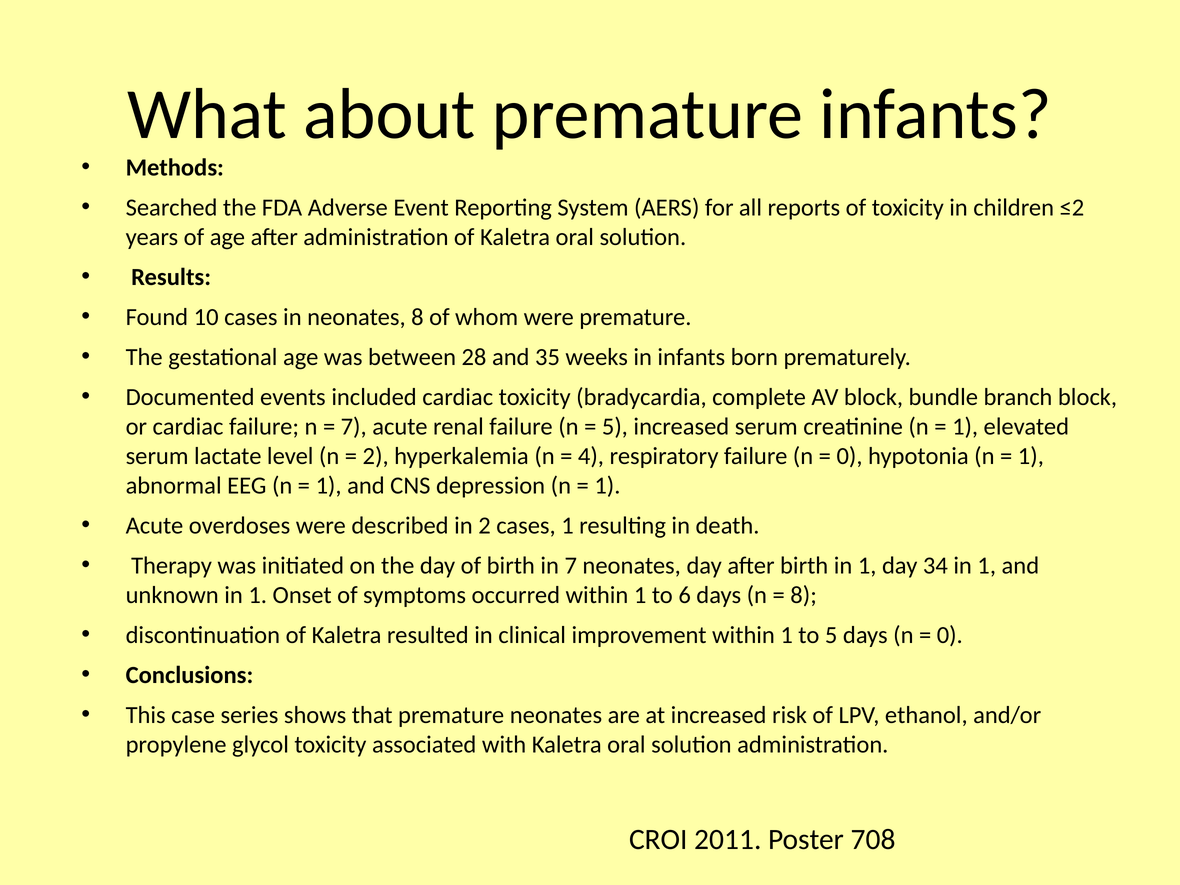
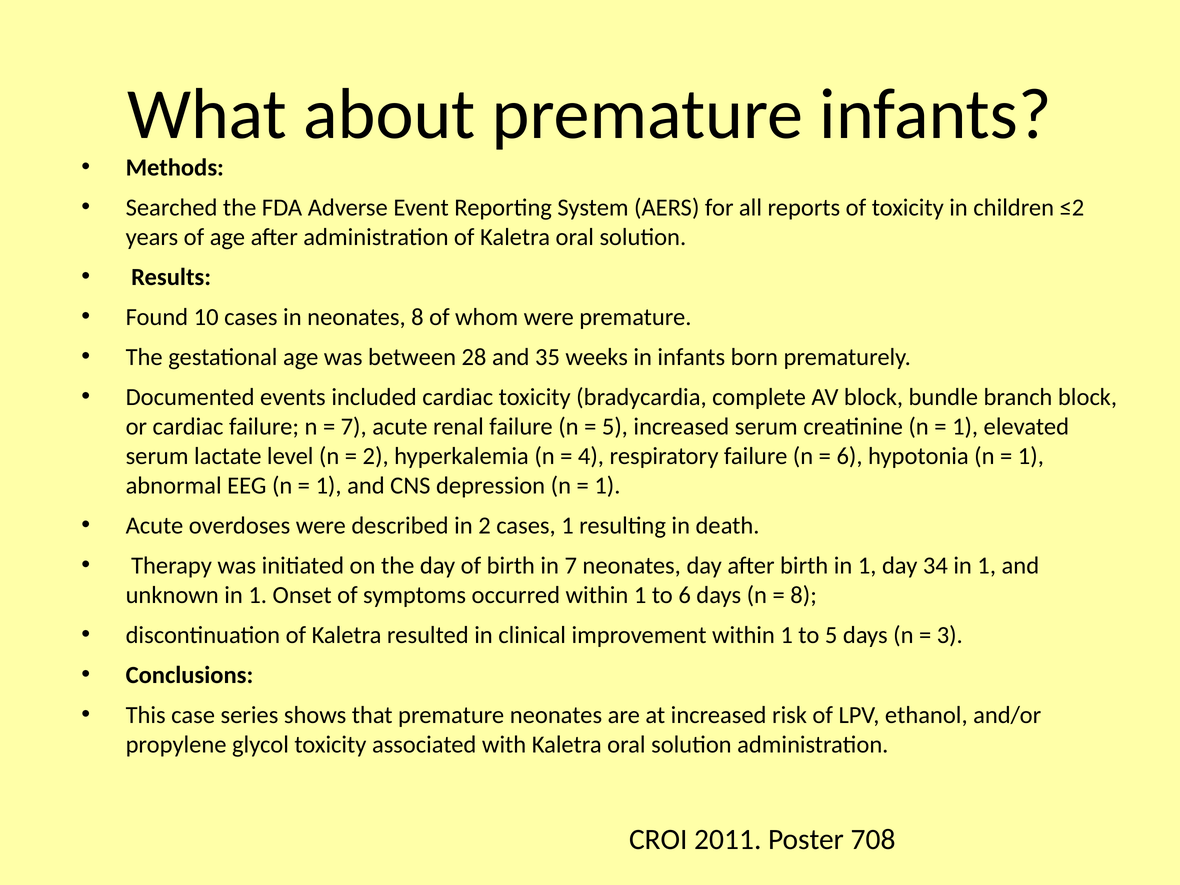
0: 0 -> 6 (850, 456)
0: 0 -> 3 (950, 635)
